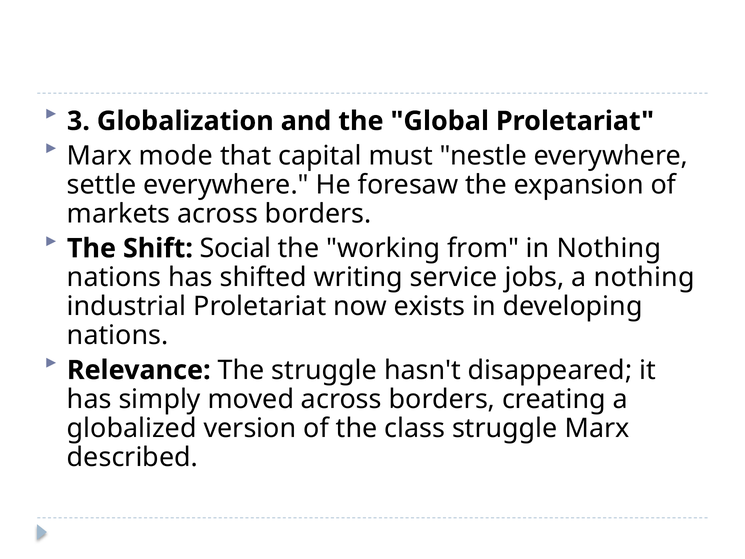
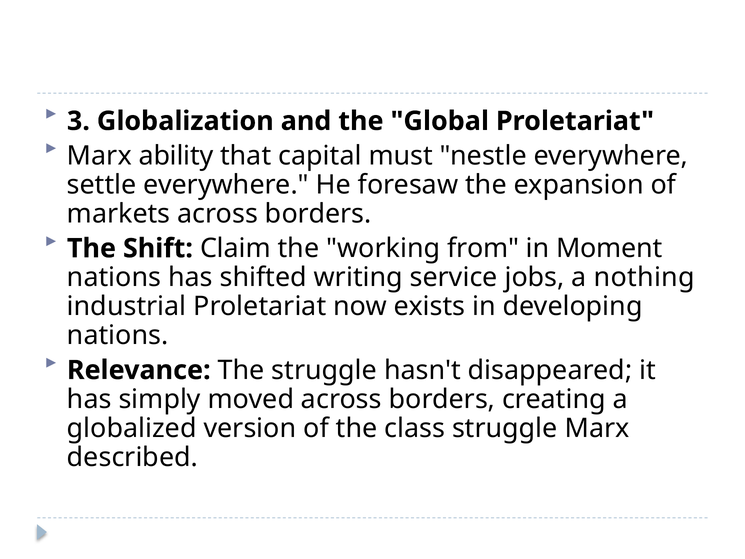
mode: mode -> ability (176, 156)
Social: Social -> Claim (235, 248)
in Nothing: Nothing -> Moment (609, 248)
